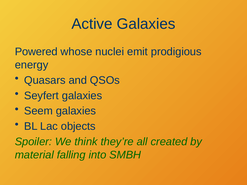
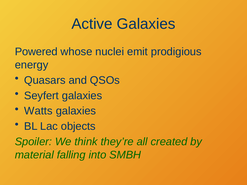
Seem: Seem -> Watts (38, 111)
